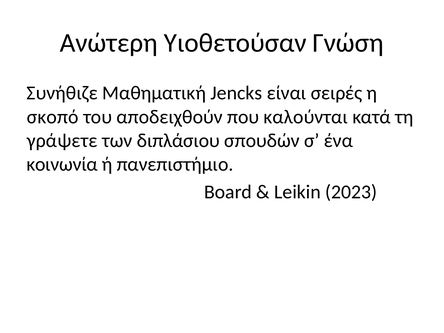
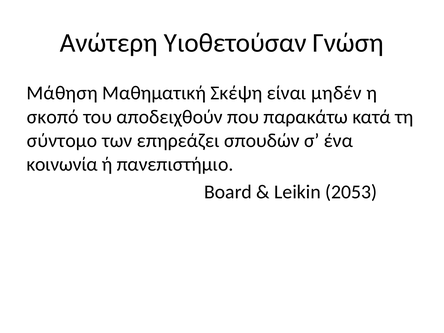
Συνήθιζε: Συνήθιζε -> Μάθηση (62, 93)
Jencks: Jencks -> Σκέψη (236, 93)
σειρές: σειρές -> μηδέν (336, 93)
καλούνται: καλούνται -> παρακάτω (306, 117)
γράψετε: γράψετε -> σύντομο (62, 141)
διπλάσιου: διπλάσιου -> επηρεάζει (178, 141)
2023: 2023 -> 2053 (351, 192)
